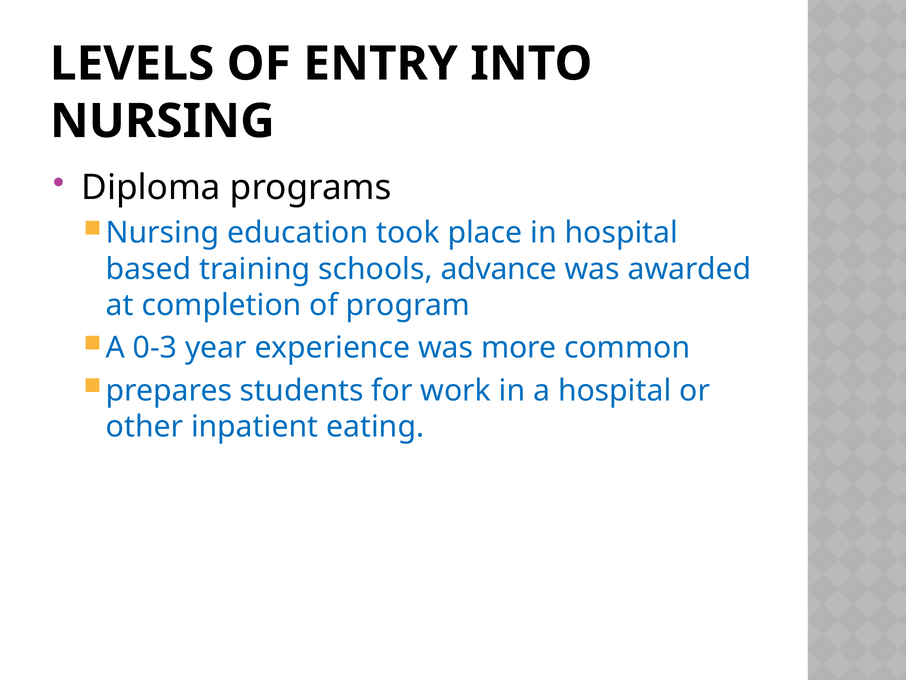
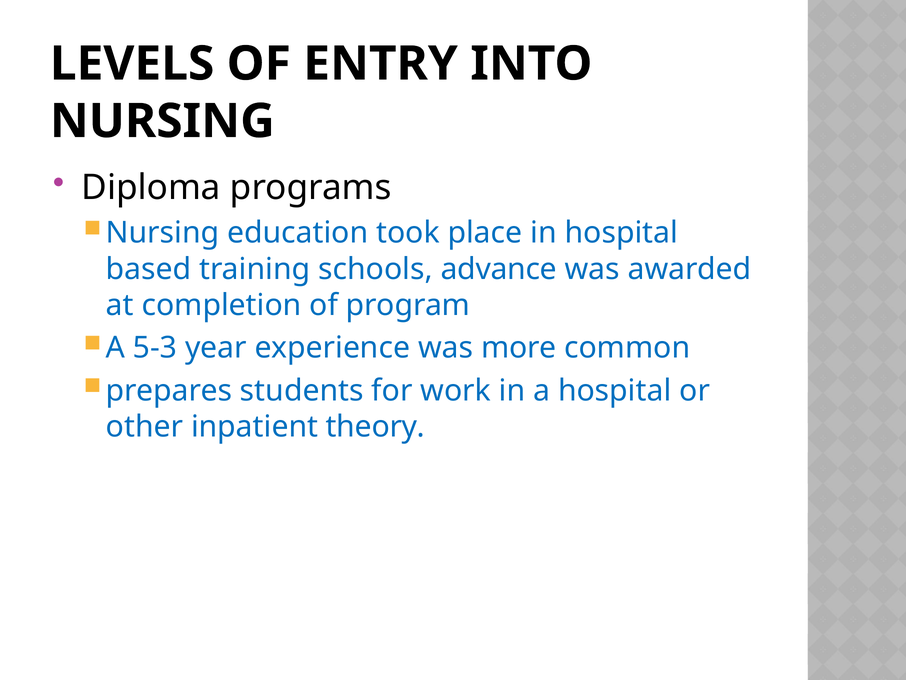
0-3: 0-3 -> 5-3 (155, 348)
eating: eating -> theory (375, 427)
